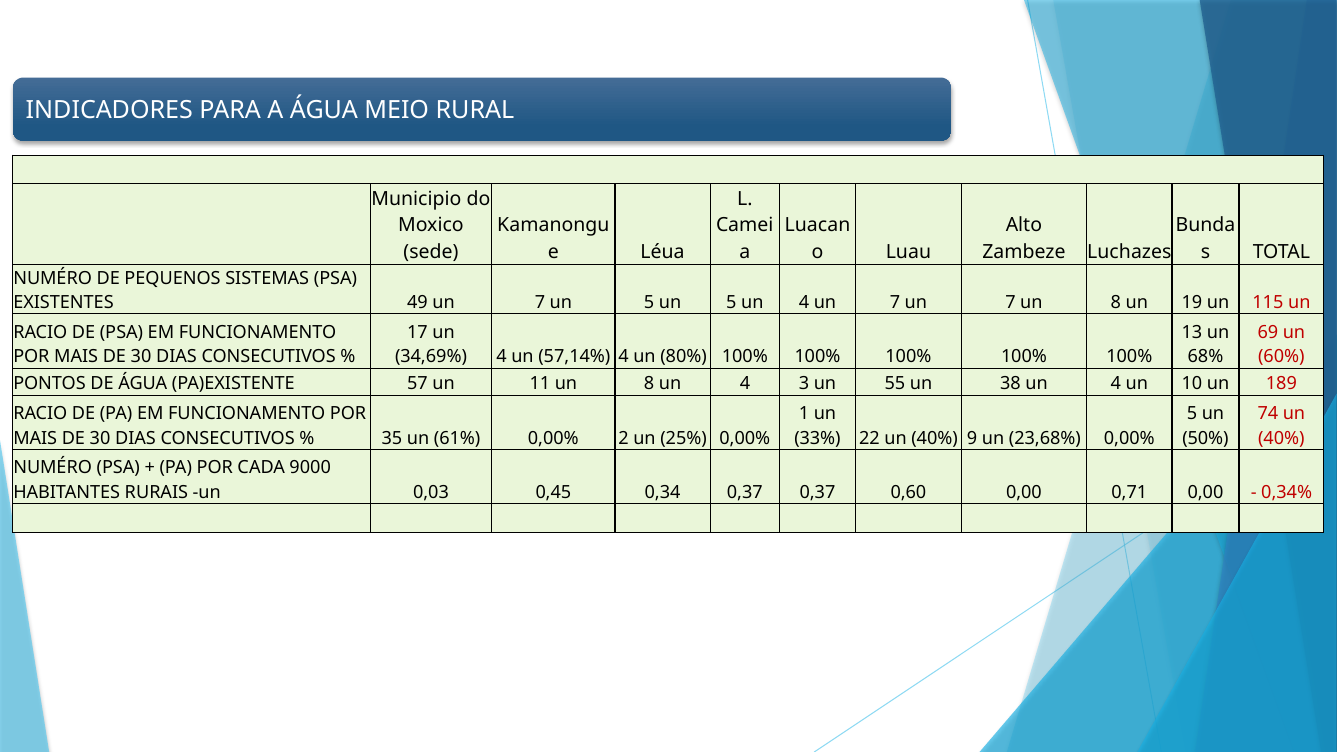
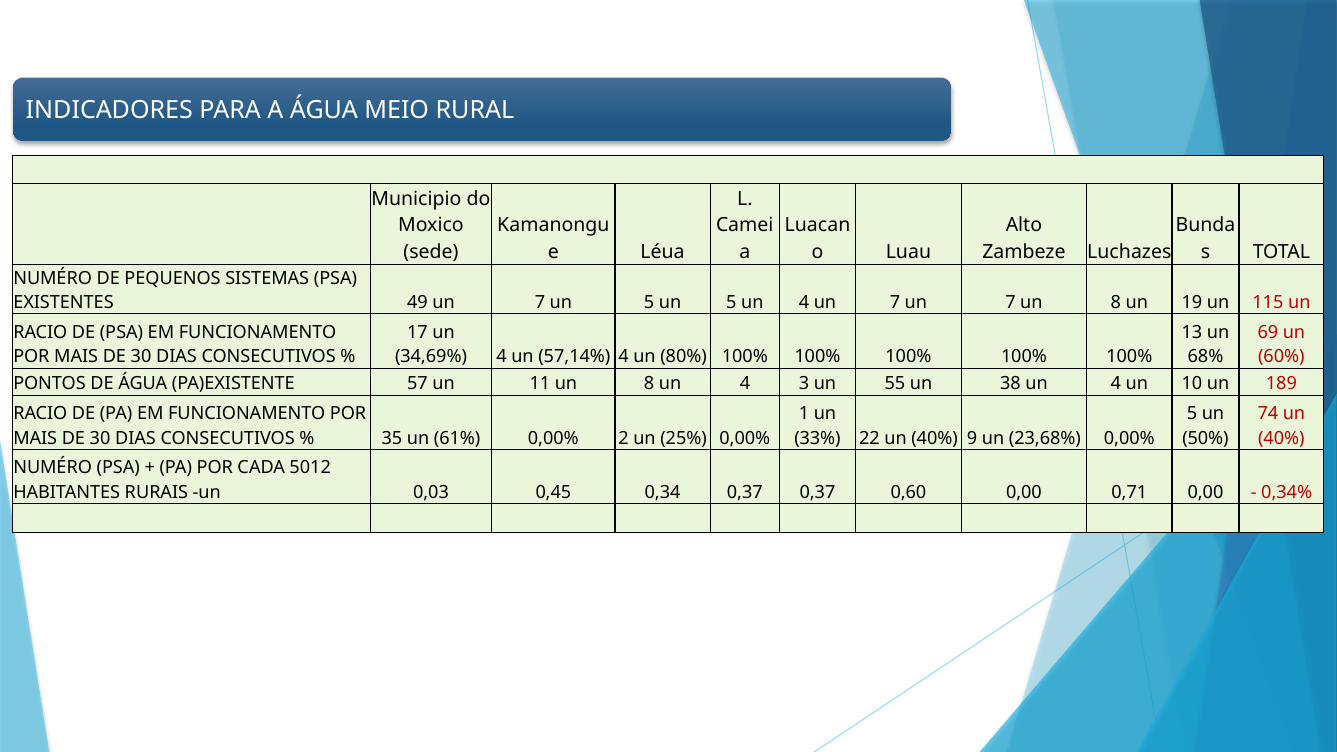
9000: 9000 -> 5012 (310, 468)
